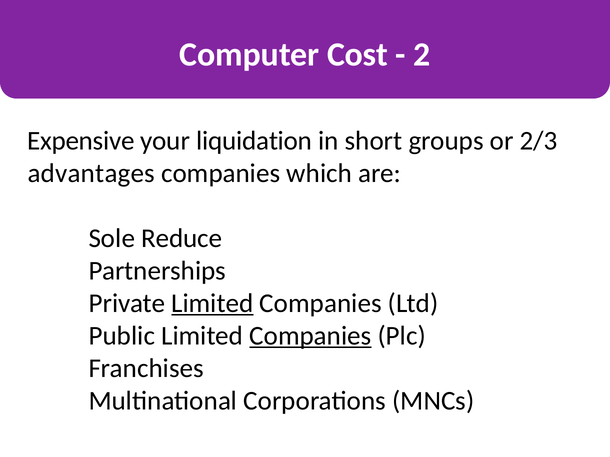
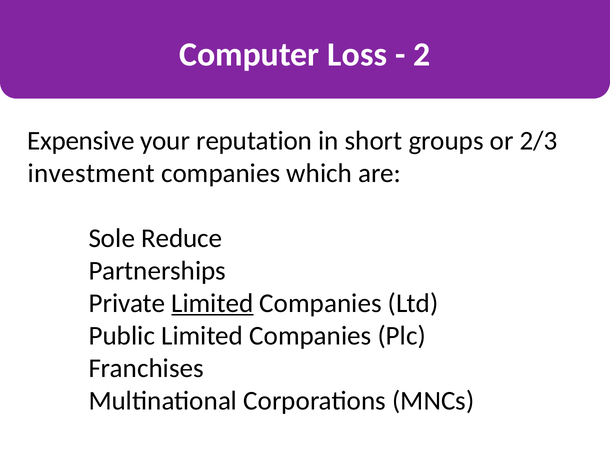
Cost: Cost -> Loss (357, 55)
liquidation: liquidation -> reputation (254, 141)
advantages: advantages -> investment (91, 173)
Companies underline: present -> none (310, 336)
